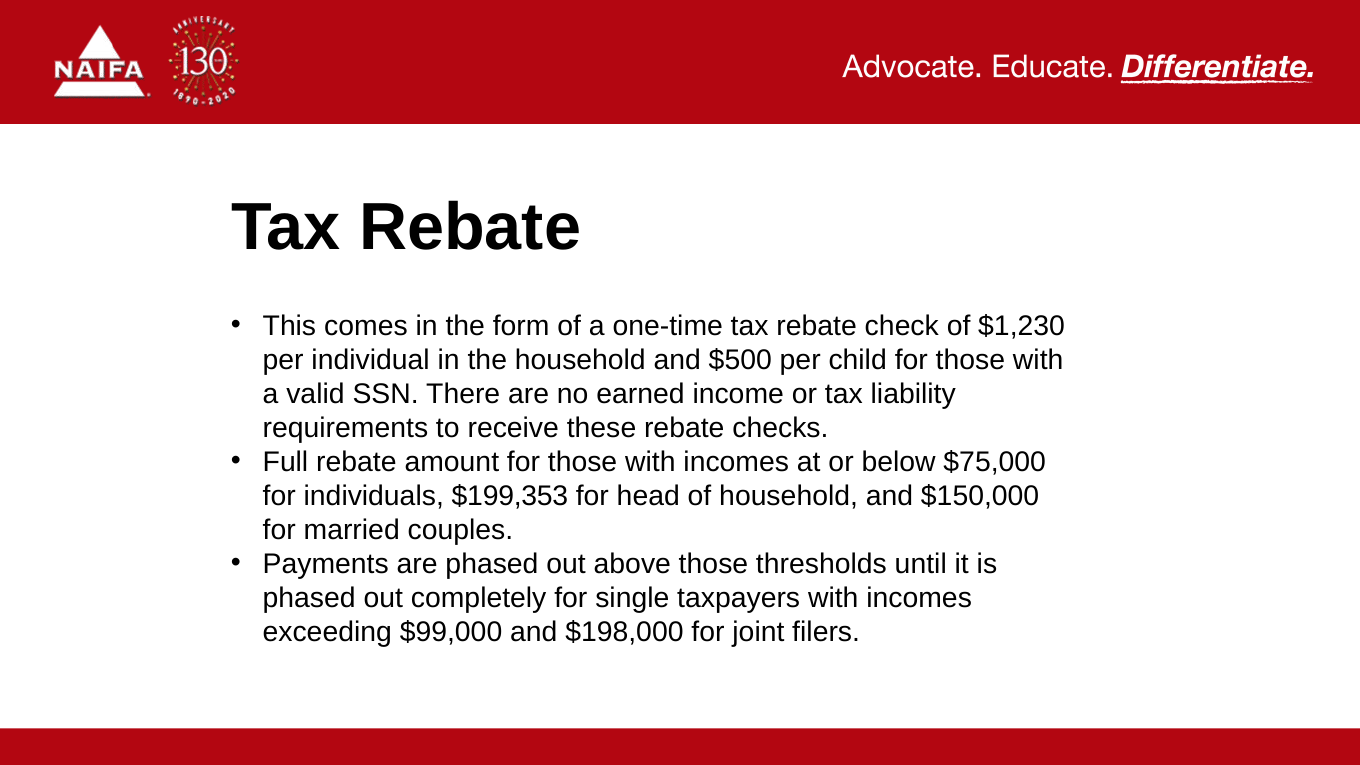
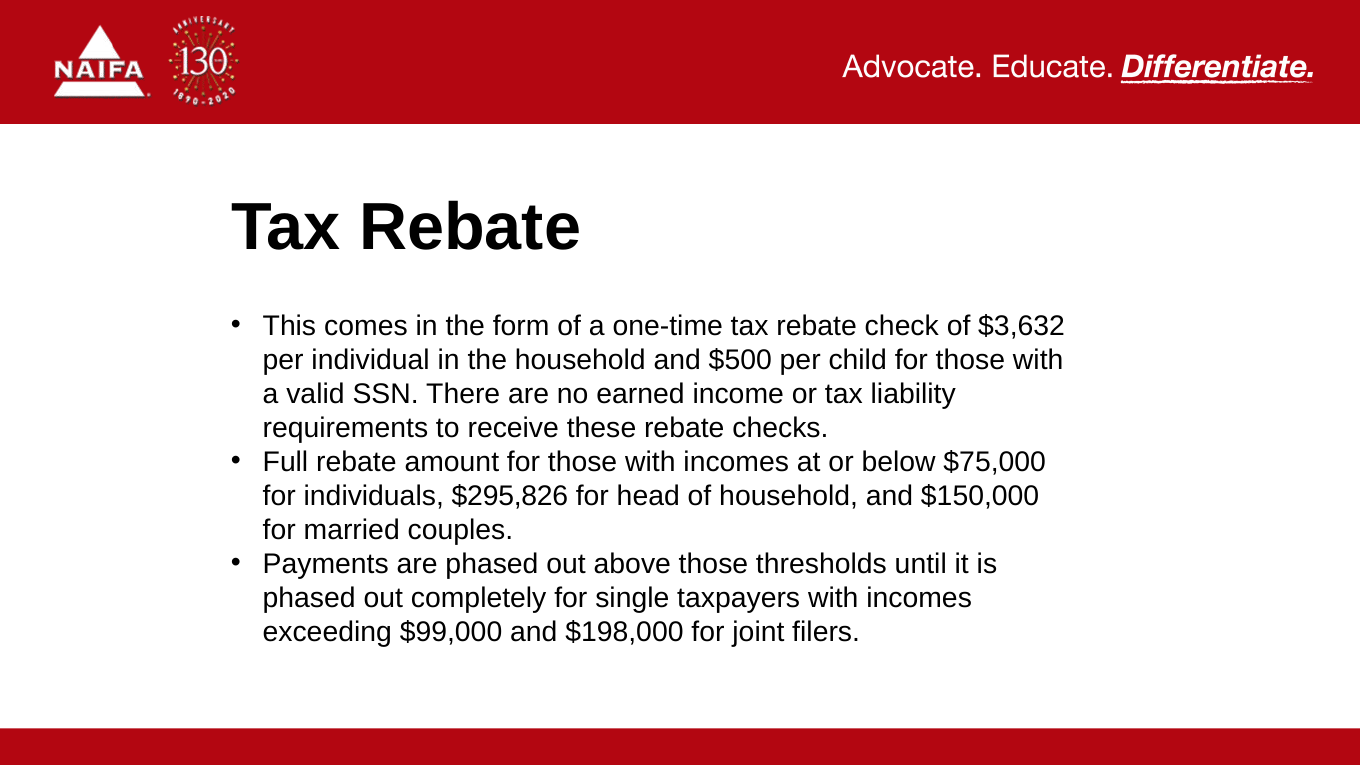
$1,230: $1,230 -> $3,632 (1022, 326)
$199,353: $199,353 -> $295,826 (510, 496)
